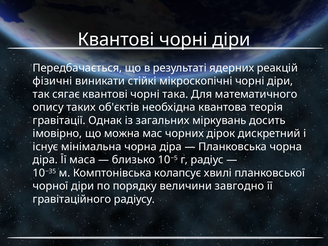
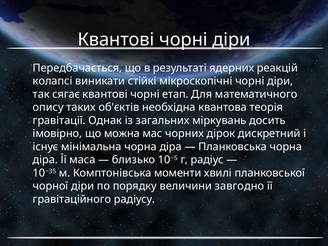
фізичні: фізичні -> колапсі (53, 81)
така: така -> етап (175, 94)
колапсує: колапсує -> моменти (178, 173)
